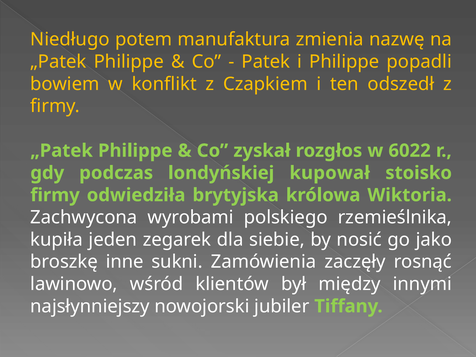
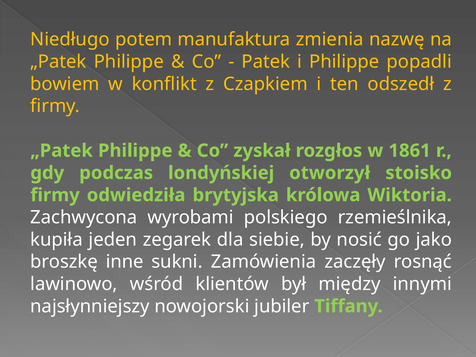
6022: 6022 -> 1861 (410, 151)
kupował: kupował -> otworzył (330, 173)
